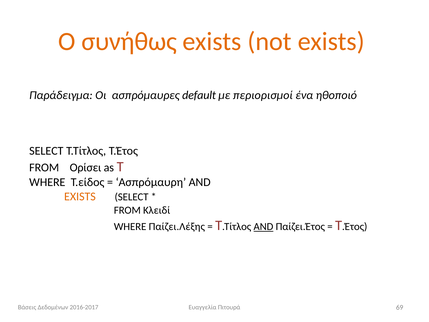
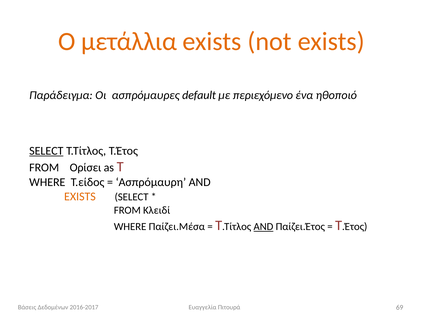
συνήθως: συνήθως -> μετάλλια (129, 42)
περιορισμοί: περιορισμοί -> περιεχόμενο (263, 95)
SELECT underline: none -> present (46, 151)
Παίζει.Λέξης: Παίζει.Λέξης -> Παίζει.Μέσα (177, 226)
